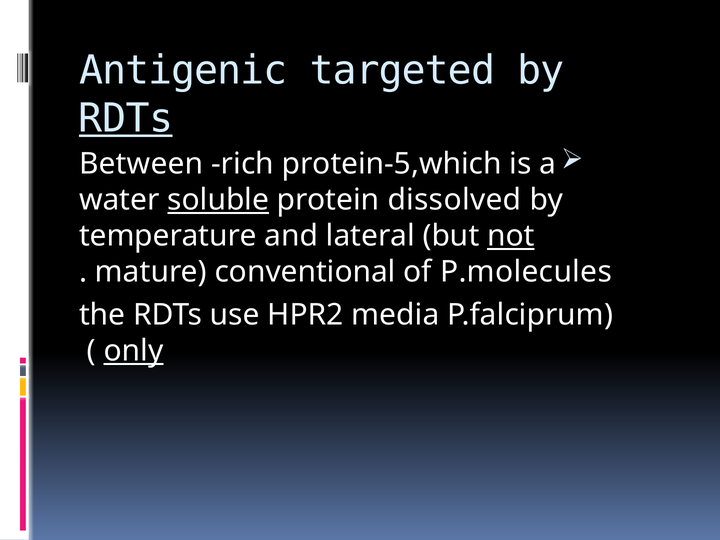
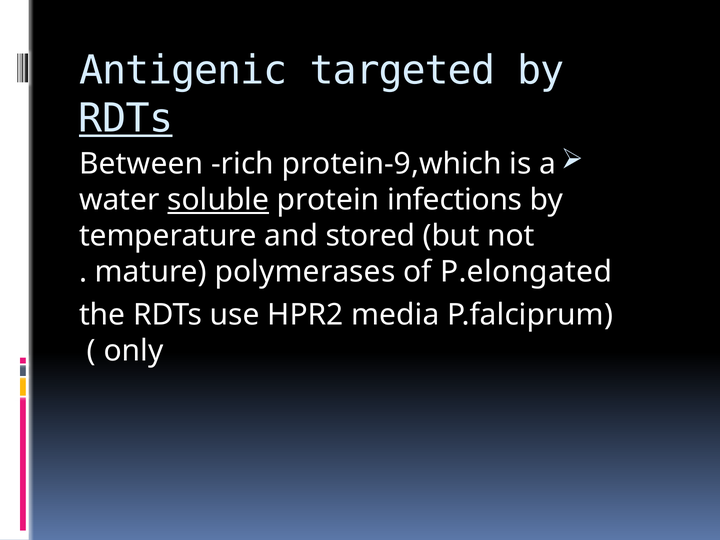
protein-5,which: protein-5,which -> protein-9,which (392, 164)
dissolved: dissolved -> infections (455, 200)
lateral: lateral -> stored (371, 236)
not underline: present -> none (511, 236)
conventional: conventional -> polymerases (305, 272)
P.molecules: P.molecules -> P.elongated (526, 272)
only underline: present -> none (134, 351)
